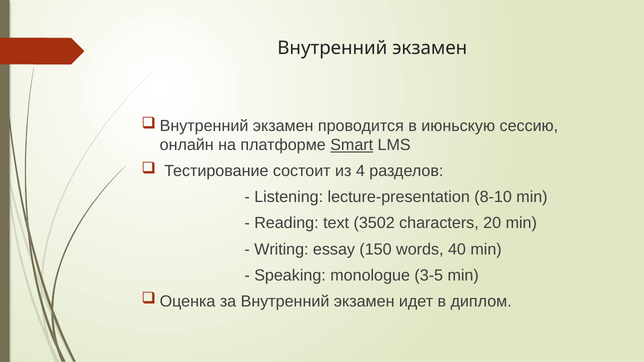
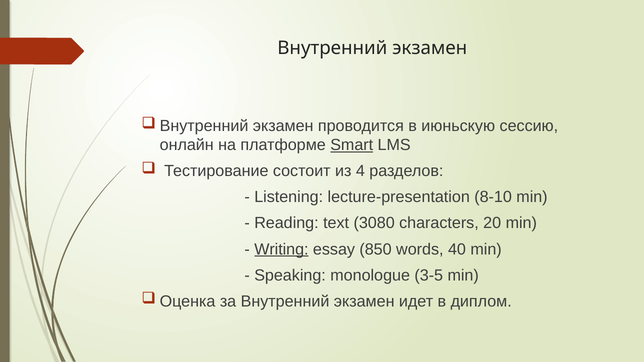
3502: 3502 -> 3080 (374, 223)
Writing underline: none -> present (281, 249)
150: 150 -> 850 (376, 249)
